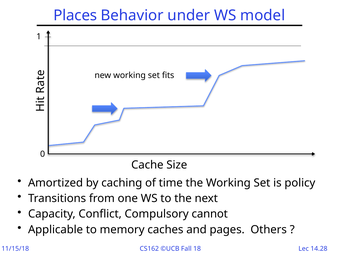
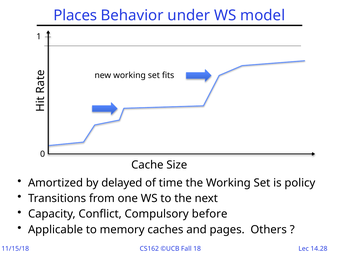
caching: caching -> delayed (122, 183)
cannot: cannot -> before (210, 214)
